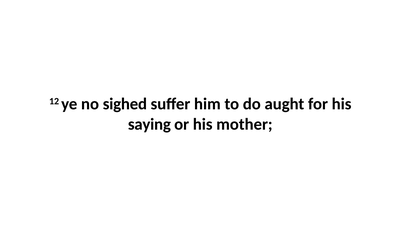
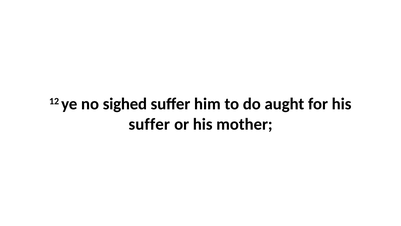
saying: saying -> suffer (149, 124)
